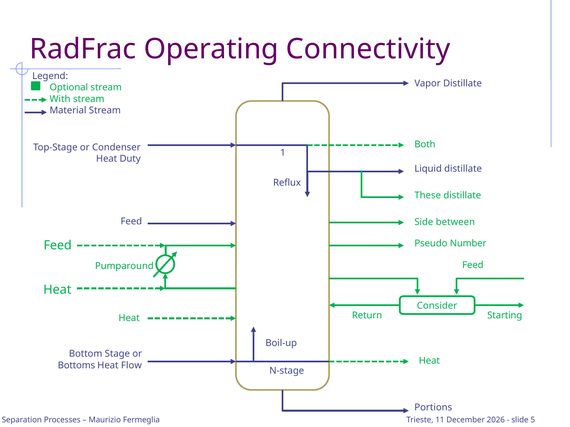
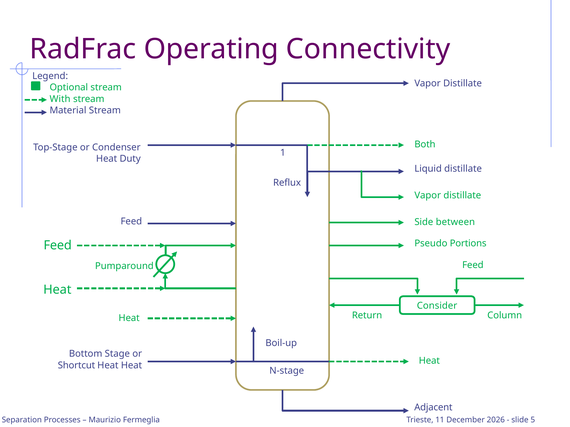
These: These -> Vapor (428, 196)
Number: Number -> Portions (468, 244)
Starting: Starting -> Column (505, 316)
Bottoms: Bottoms -> Shortcut (76, 366)
Flow: Flow -> Heat (131, 366)
Portions: Portions -> Adjacent (433, 408)
